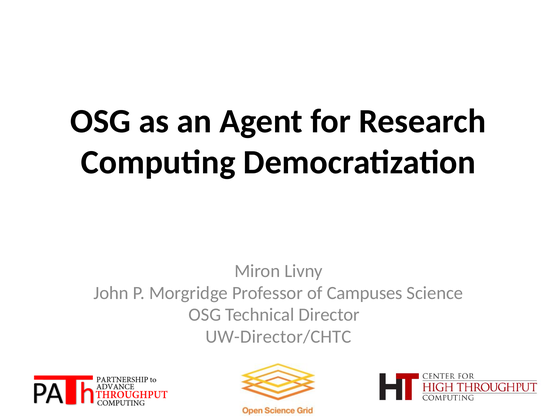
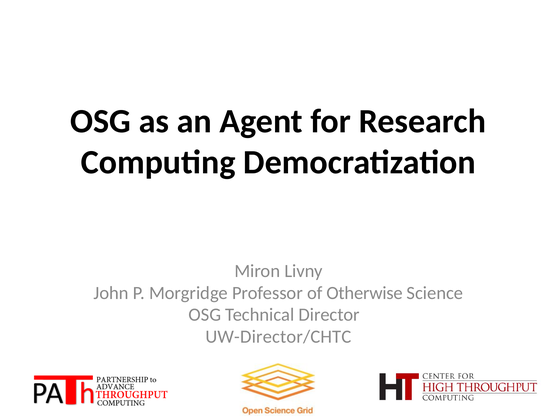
Campuses: Campuses -> Otherwise (365, 293)
